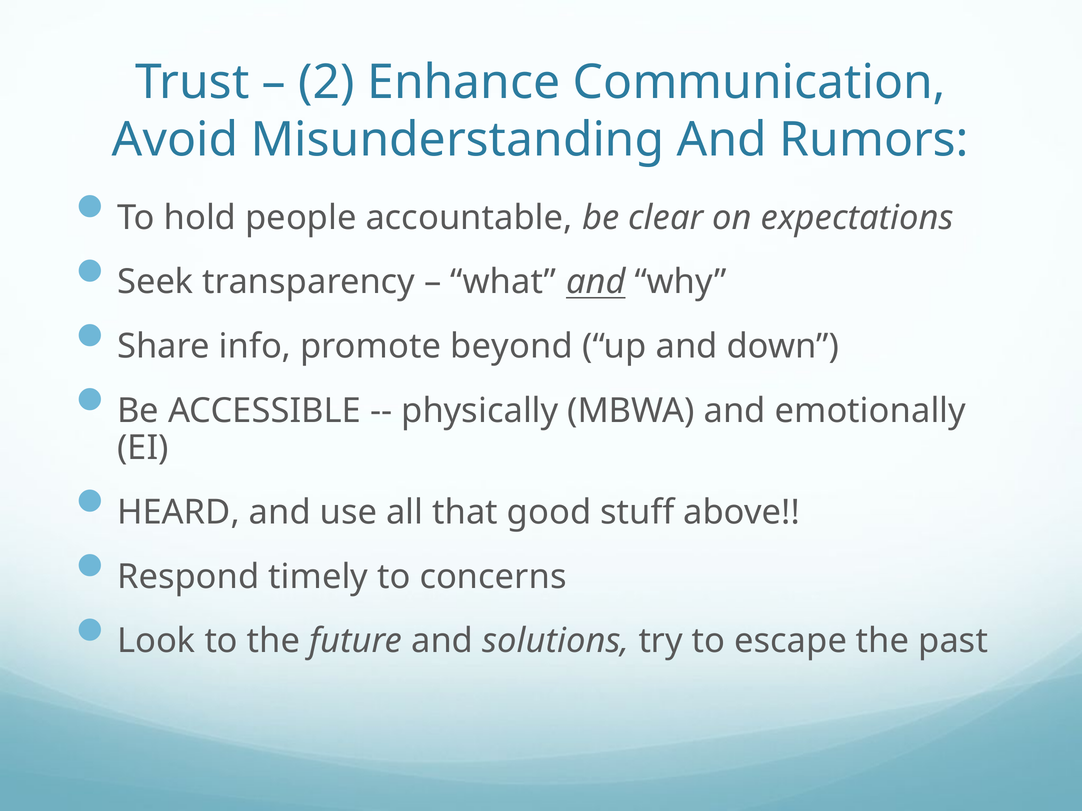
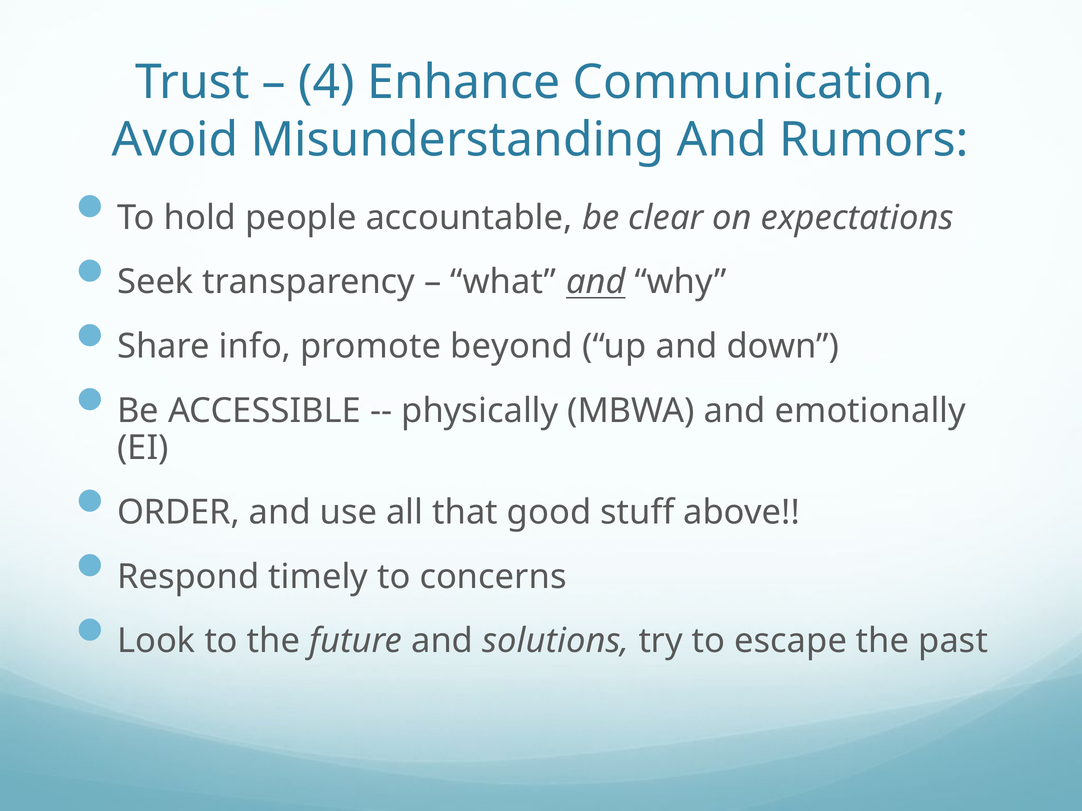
2: 2 -> 4 (327, 82)
HEARD: HEARD -> ORDER (179, 513)
